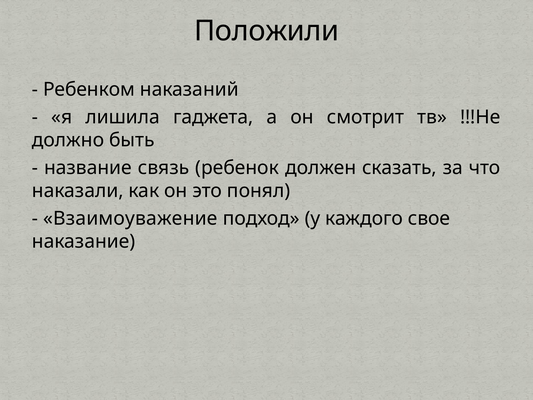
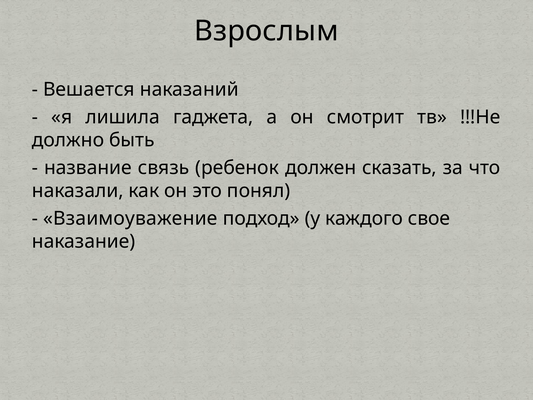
Положили: Положили -> Взрослым (266, 31)
Ребенком: Ребенком -> Вешается (89, 89)
